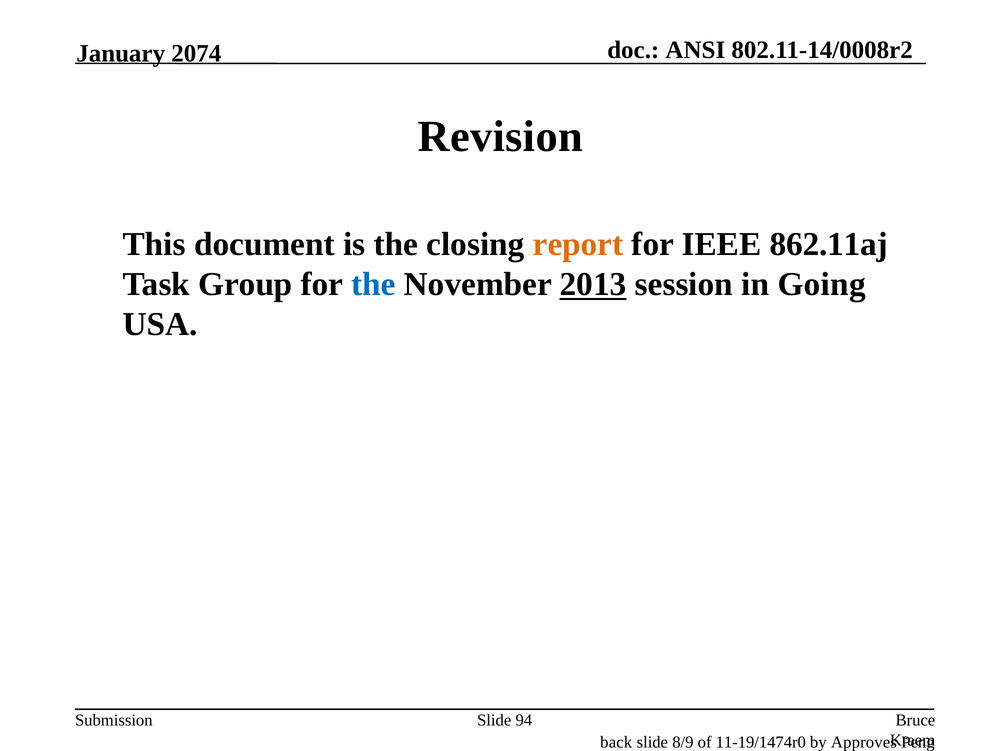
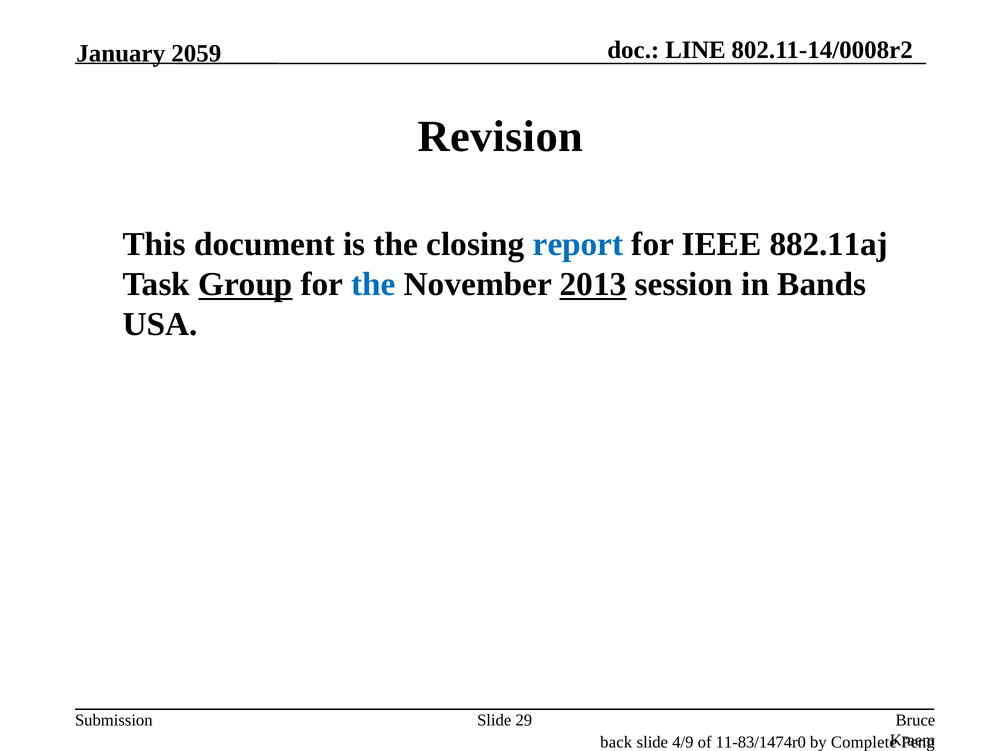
ANSI: ANSI -> LINE (695, 50)
2074: 2074 -> 2059 (196, 53)
report colour: orange -> blue (578, 244)
862.11aj: 862.11aj -> 882.11aj (829, 244)
Group underline: none -> present (245, 284)
Going: Going -> Bands (822, 284)
94: 94 -> 29 (524, 720)
8/9: 8/9 -> 4/9 (683, 742)
11-19/1474r0: 11-19/1474r0 -> 11-83/1474r0 (761, 742)
Approves: Approves -> Complete (864, 742)
